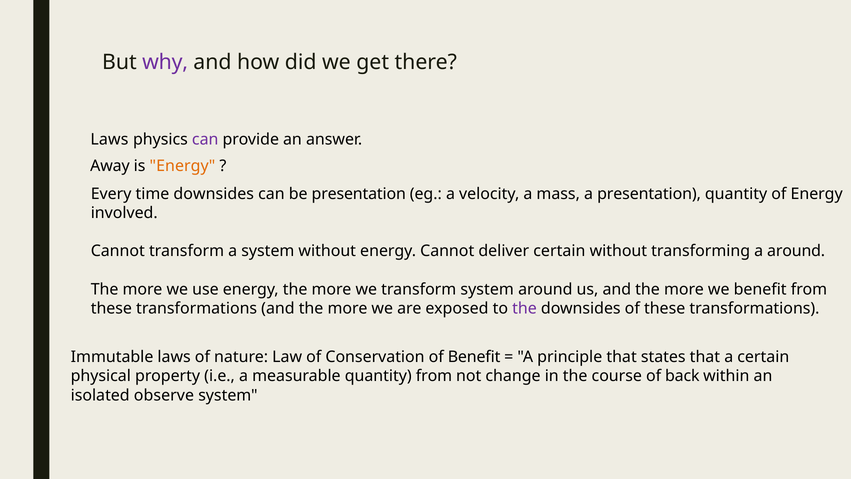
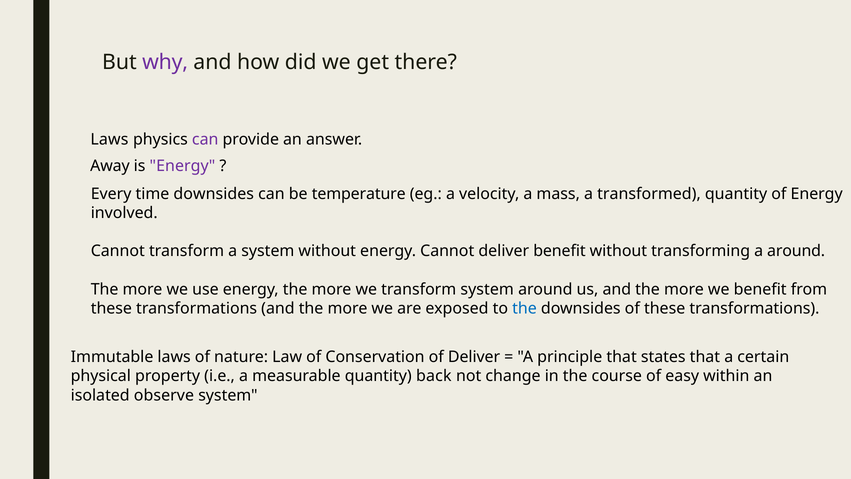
Energy colour: orange -> purple (182, 166)
be presentation: presentation -> temperature (359, 194)
a presentation: presentation -> transformed (649, 194)
deliver certain: certain -> benefit (559, 251)
the colour: purple -> blue (525, 309)
of Benefit: Benefit -> Deliver (474, 357)
quantity from: from -> back (434, 376)
back: back -> easy (682, 376)
